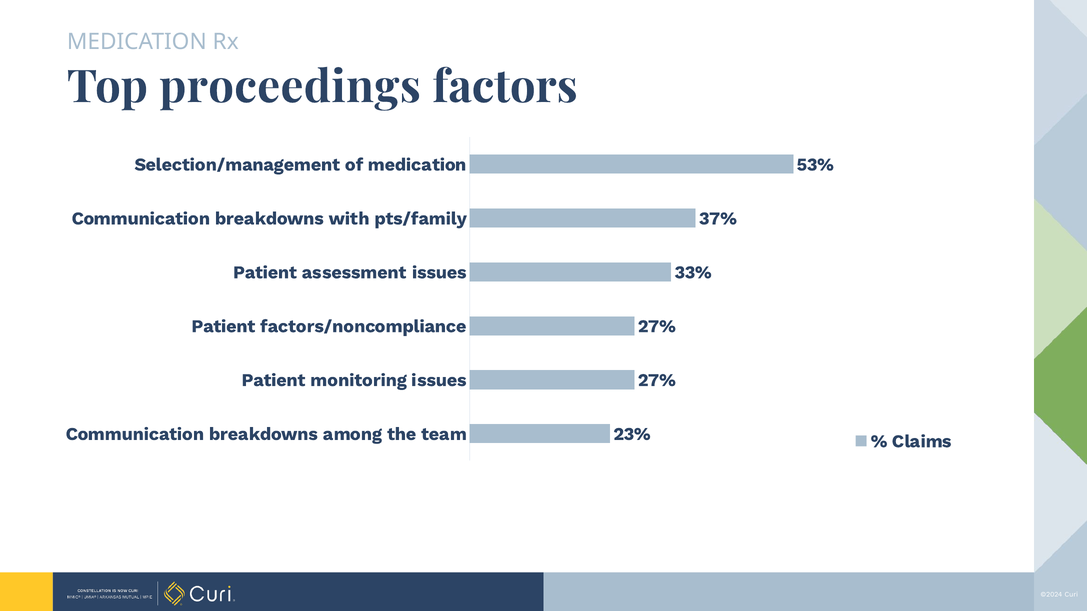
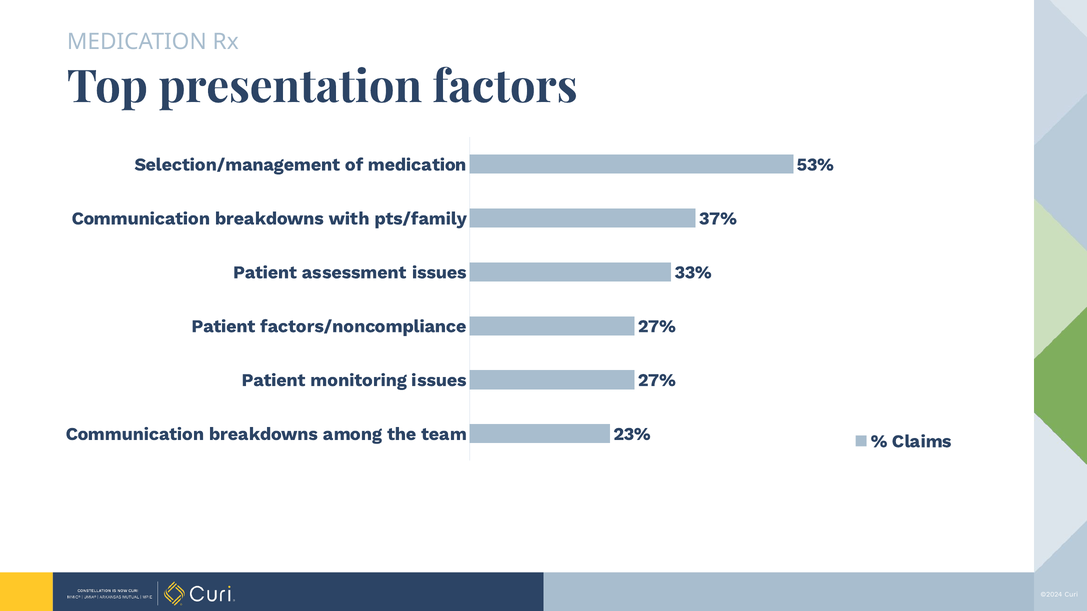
proceedings: proceedings -> presentation (290, 87)
